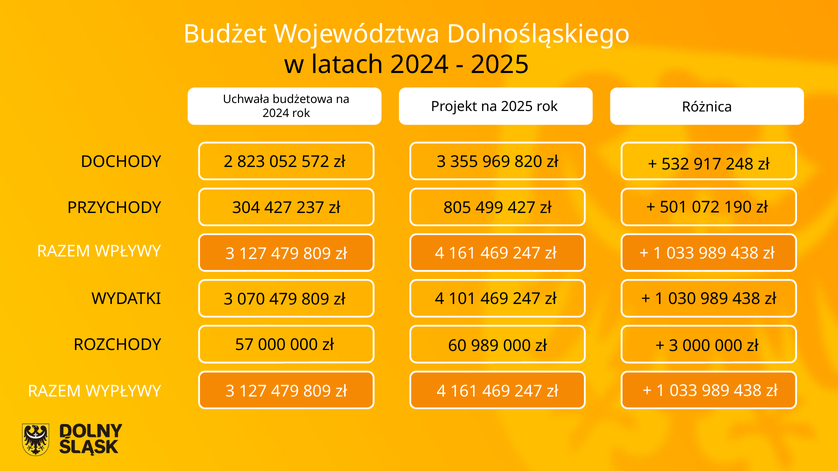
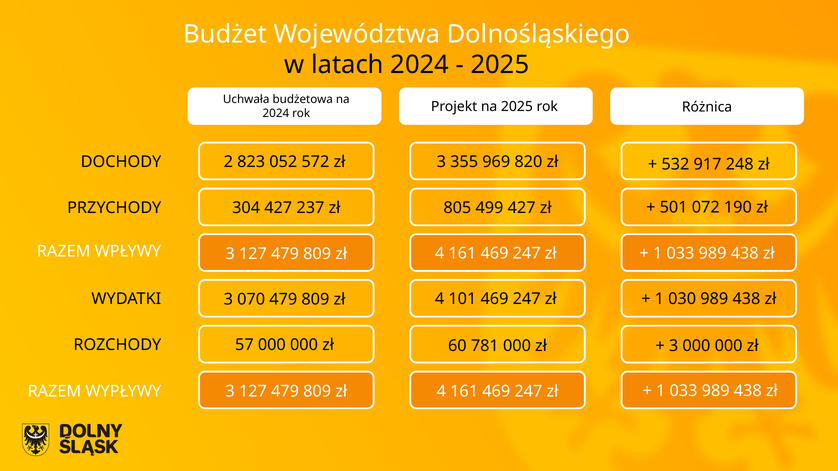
60 989: 989 -> 781 (485, 346)
